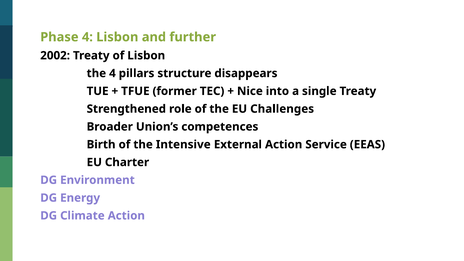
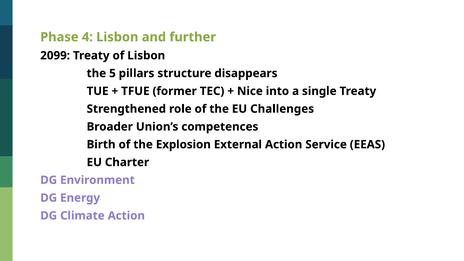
2002: 2002 -> 2099 (55, 56)
the 4: 4 -> 5 (112, 73)
Intensive: Intensive -> Explosion (183, 145)
